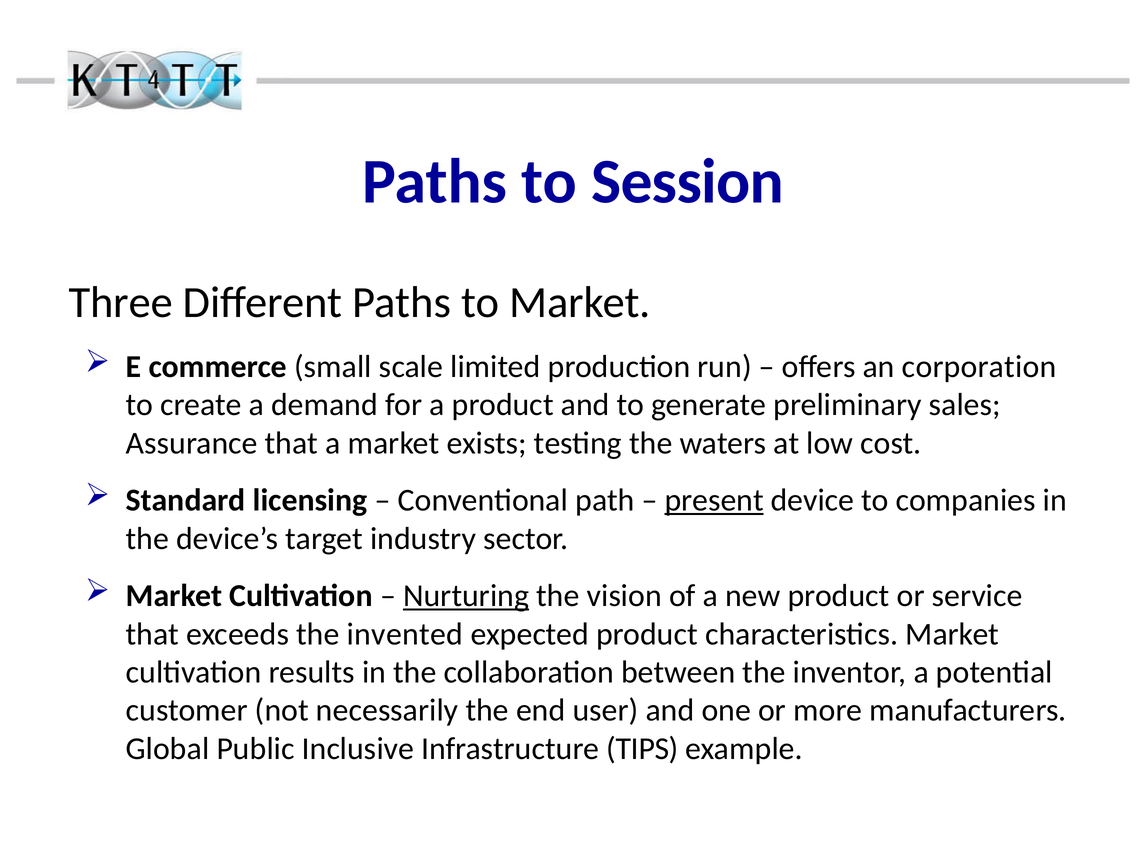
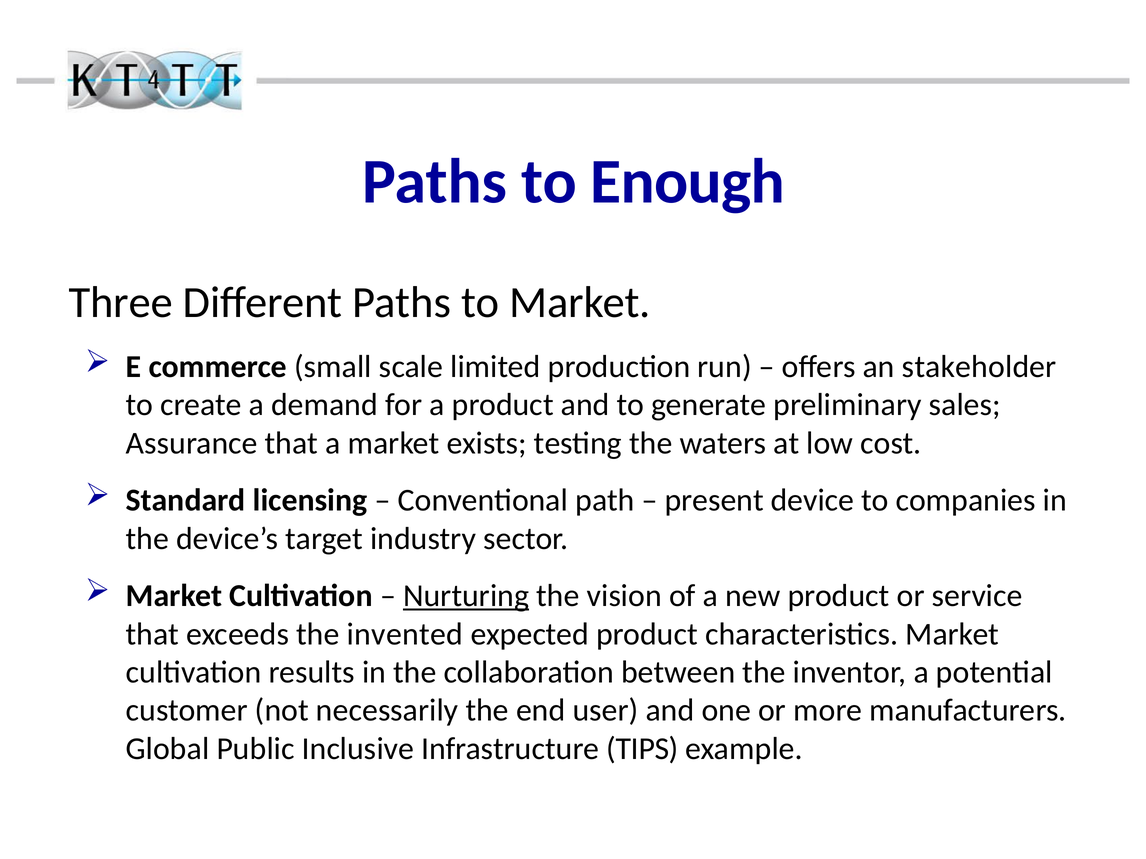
Session: Session -> Enough (688, 182)
corporation: corporation -> stakeholder (979, 367)
present underline: present -> none (714, 501)
